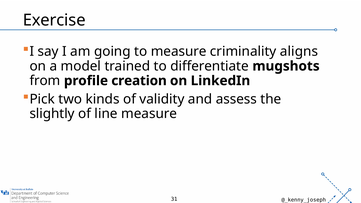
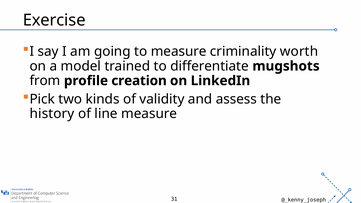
aligns: aligns -> worth (299, 51)
slightly: slightly -> history (52, 114)
